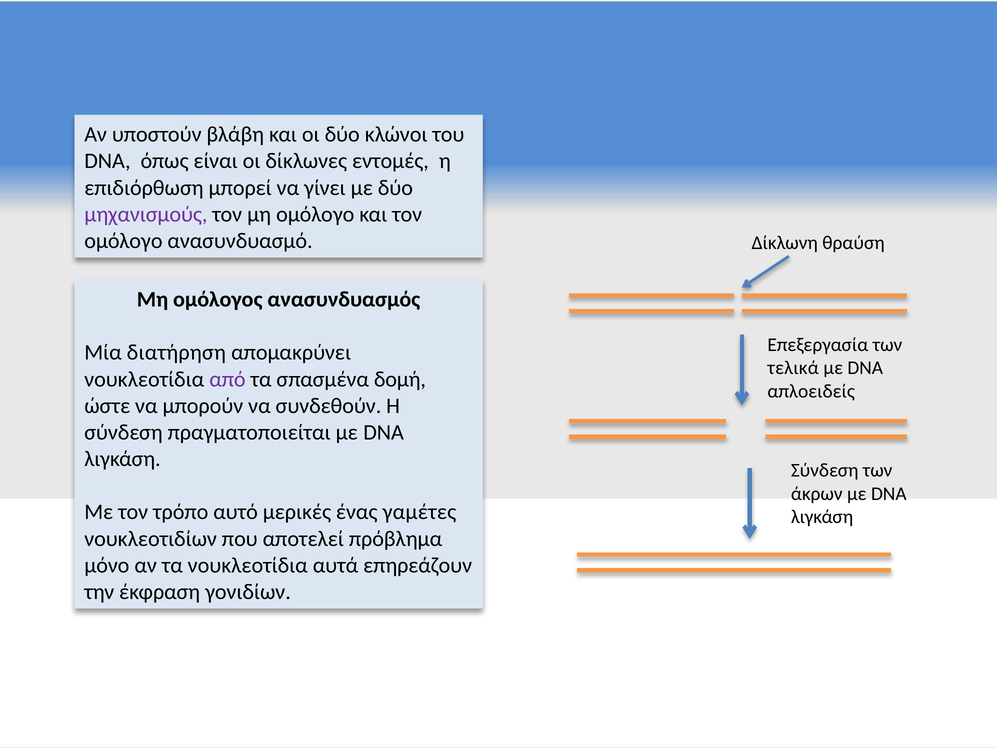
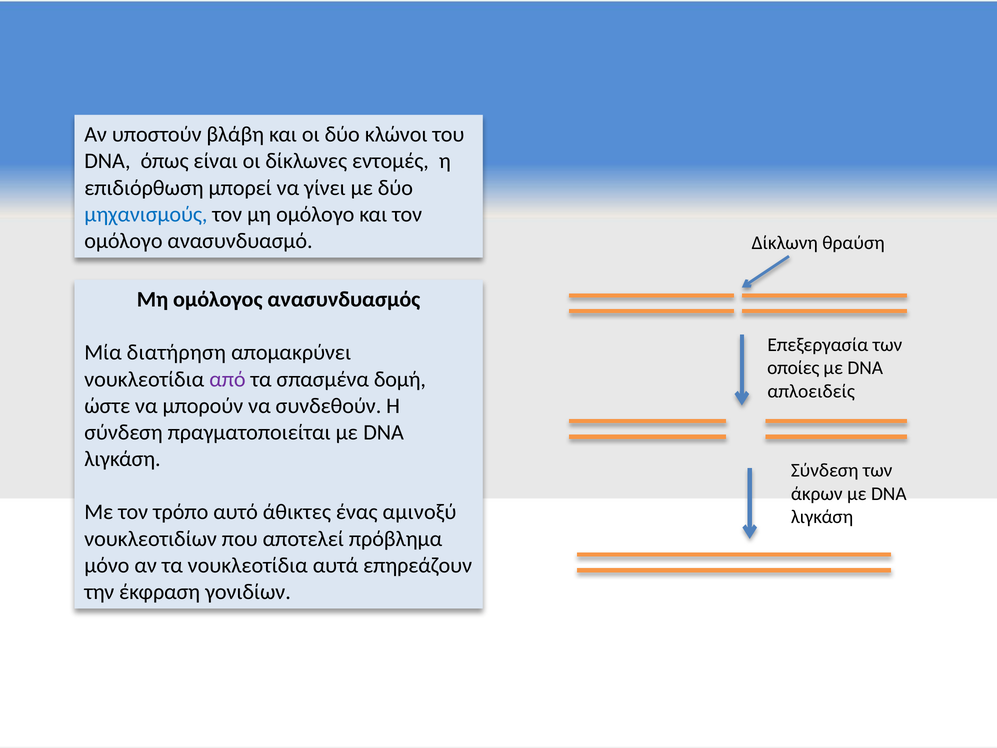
μηχανισμούς colour: purple -> blue (146, 214)
τελικά: τελικά -> οποίες (793, 368)
μερικές: μερικές -> άθικτες (297, 512)
γαμέτες: γαμέτες -> αμινοξύ (419, 512)
